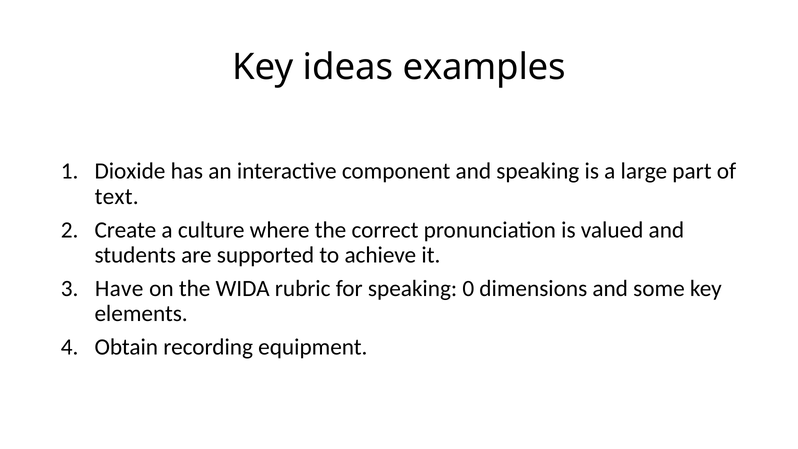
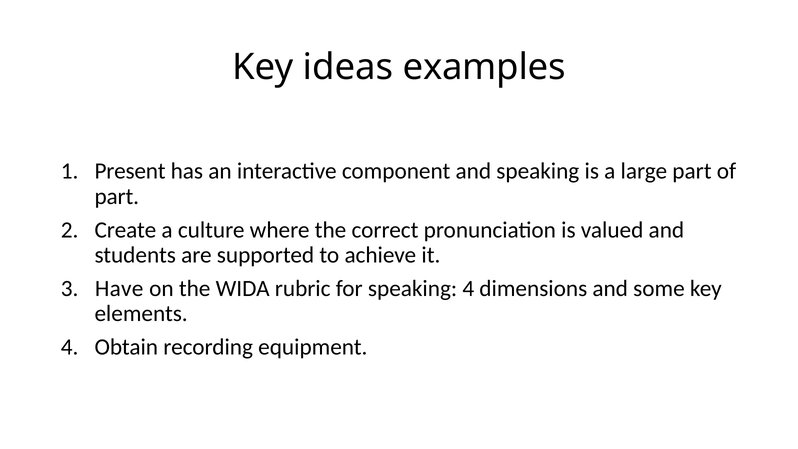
Dioxide: Dioxide -> Present (130, 171)
text: text -> part (117, 196)
speaking 0: 0 -> 4 (468, 288)
